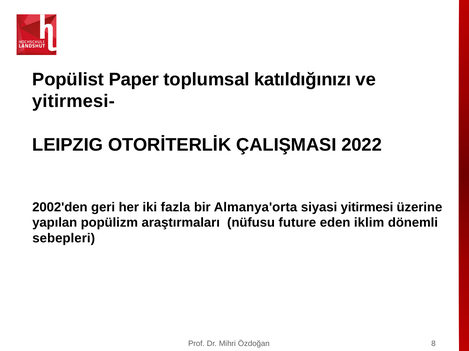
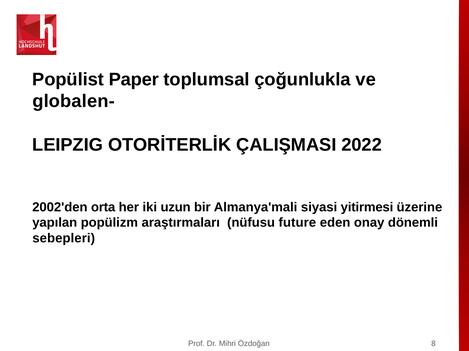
katıldığınızı: katıldığınızı -> çoğunlukla (303, 80)
yitirmesi-: yitirmesi- -> globalen- (74, 101)
geri: geri -> orta (103, 208)
fazla: fazla -> uzun (176, 208)
Almanya'orta: Almanya'orta -> Almanya'mali (256, 208)
iklim: iklim -> onay (369, 223)
